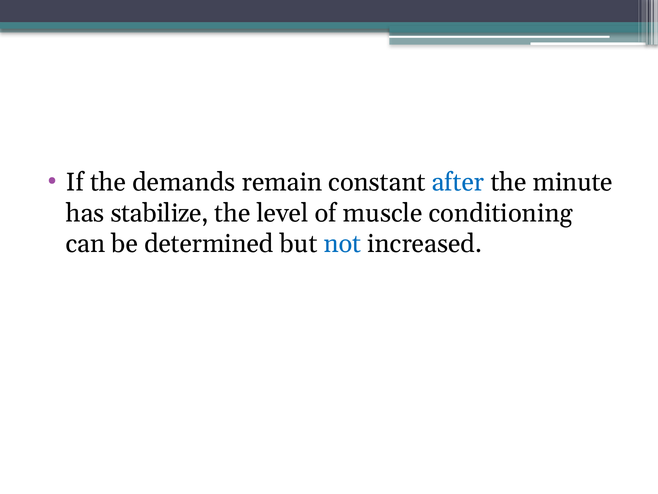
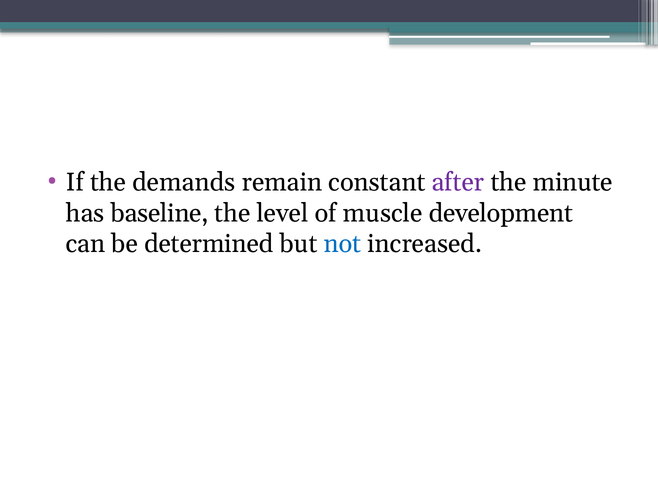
after colour: blue -> purple (458, 182)
stabilize: stabilize -> baseline (160, 213)
conditioning: conditioning -> development (501, 213)
